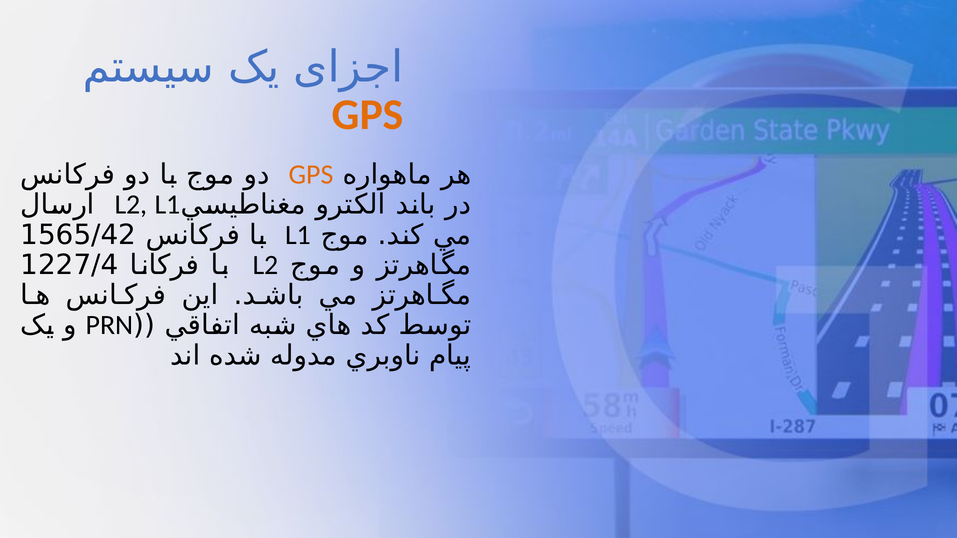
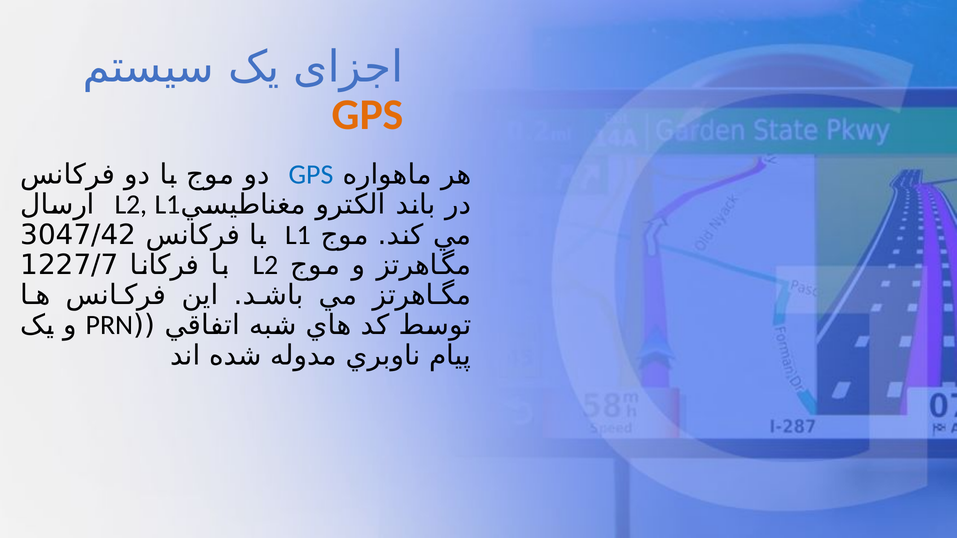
GPS colour: orange -> blue (311, 175)
1565/42: 1565/42 -> 3047/42 (78, 235)
1227/4: 1227/4 -> 1227/7 (69, 265)
